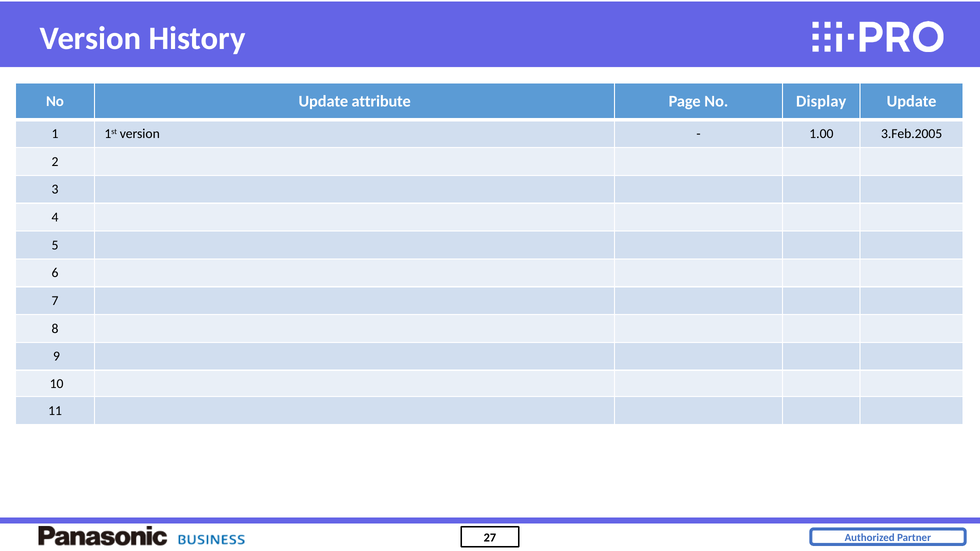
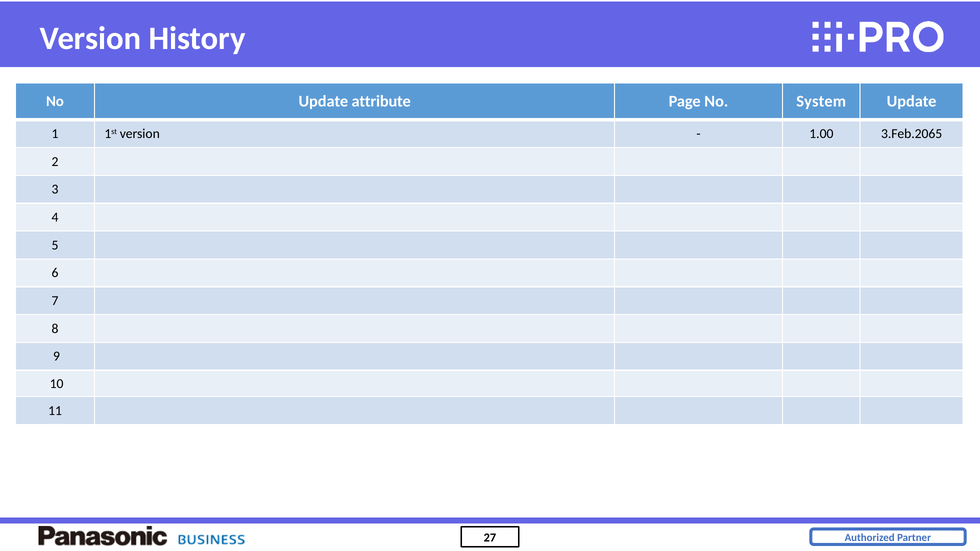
Display: Display -> System (821, 101)
3.Feb.2005: 3.Feb.2005 -> 3.Feb.2065 (912, 134)
